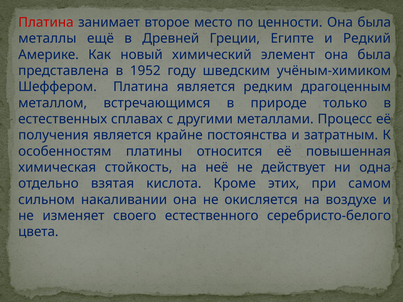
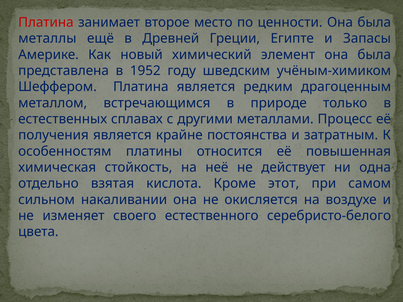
Редкий: Редкий -> Запасы (367, 39)
этих: этих -> этот (284, 184)
